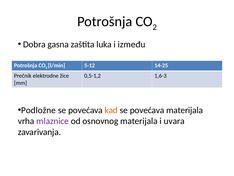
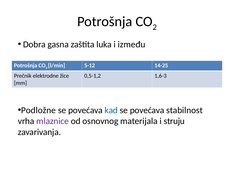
kad colour: orange -> blue (111, 110)
povećava materijala: materijala -> stabilnost (184, 110)
uvara: uvara -> struju (174, 121)
